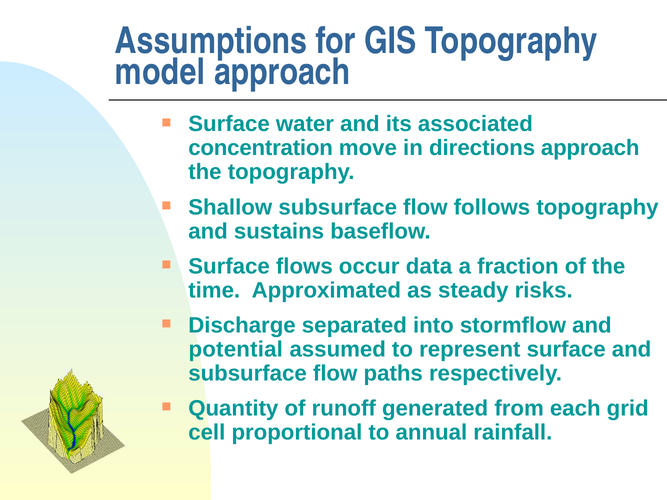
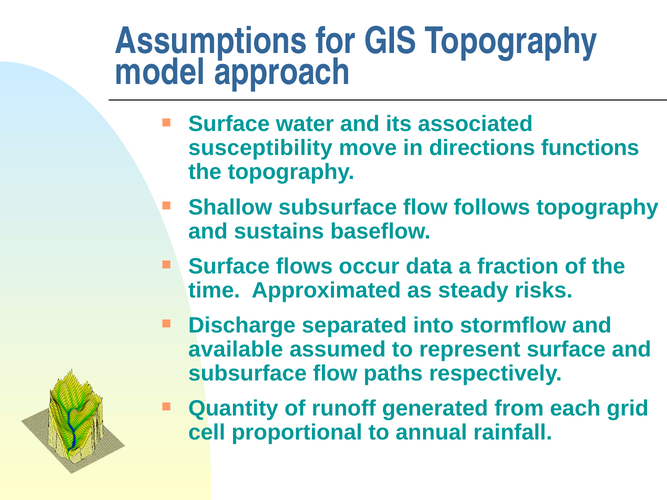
concentration: concentration -> susceptibility (260, 148)
directions approach: approach -> functions (590, 148)
potential: potential -> available (236, 350)
